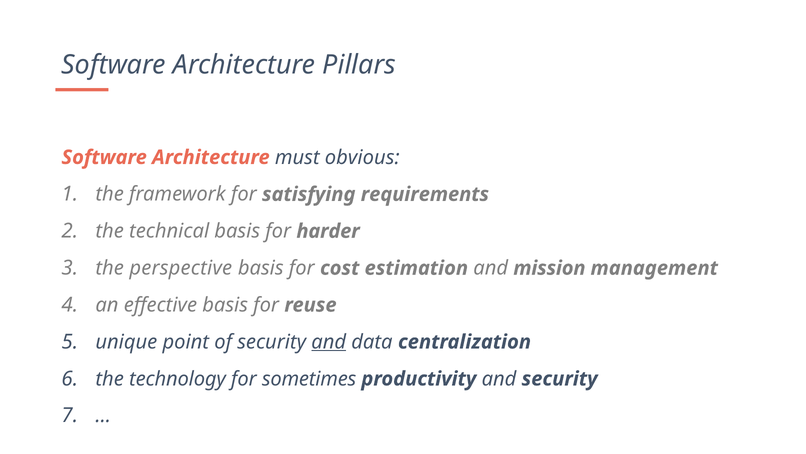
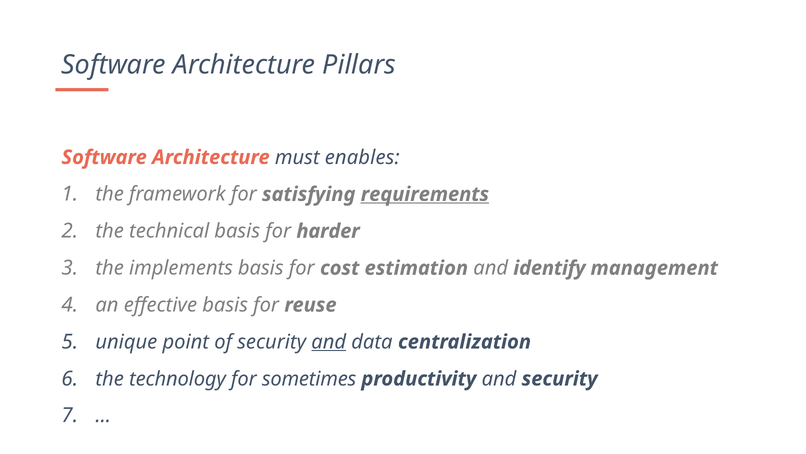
obvious: obvious -> enables (362, 157)
requirements underline: none -> present (425, 194)
perspective: perspective -> implements (181, 268)
mission: mission -> identify (549, 268)
